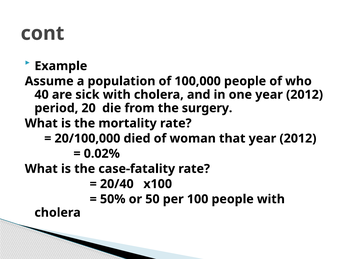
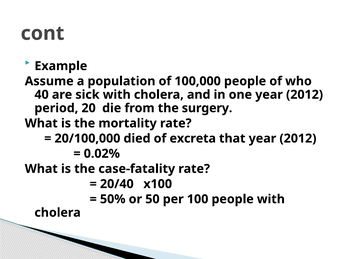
woman: woman -> excreta (193, 138)
